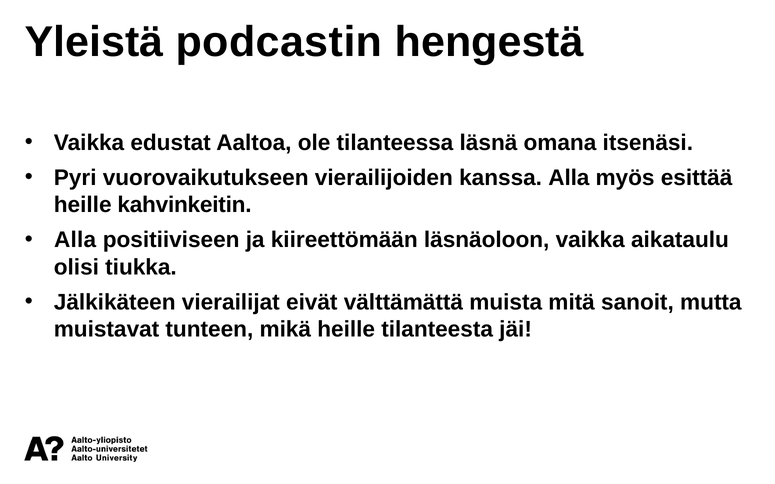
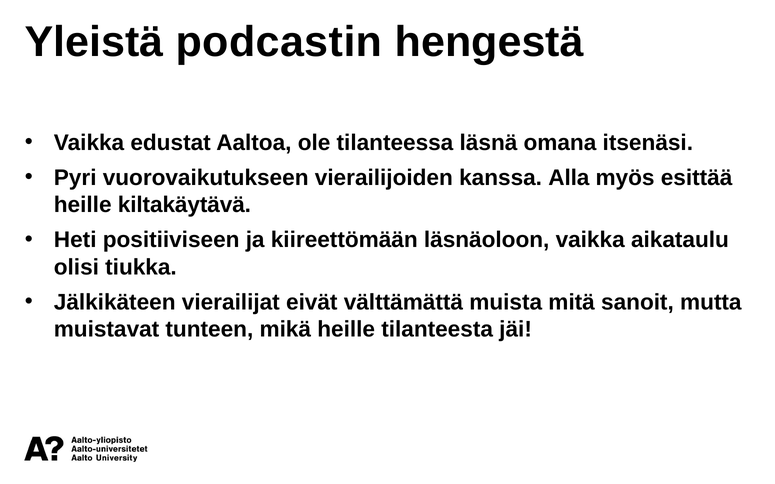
kahvinkeitin: kahvinkeitin -> kiltakäytävä (184, 205)
Alla: Alla -> Heti (75, 240)
